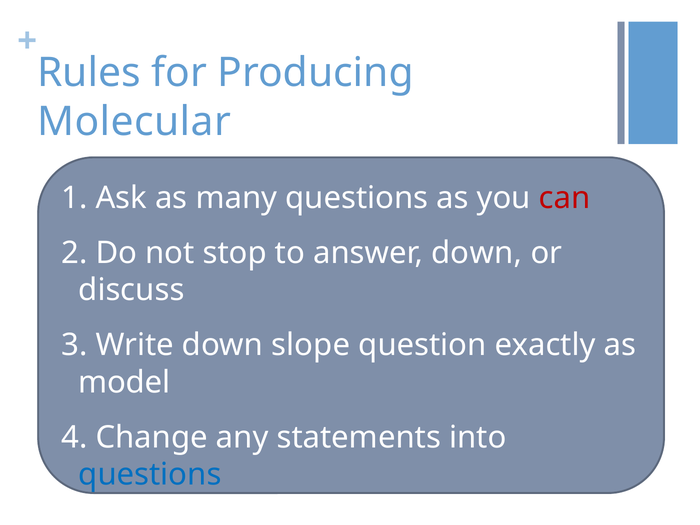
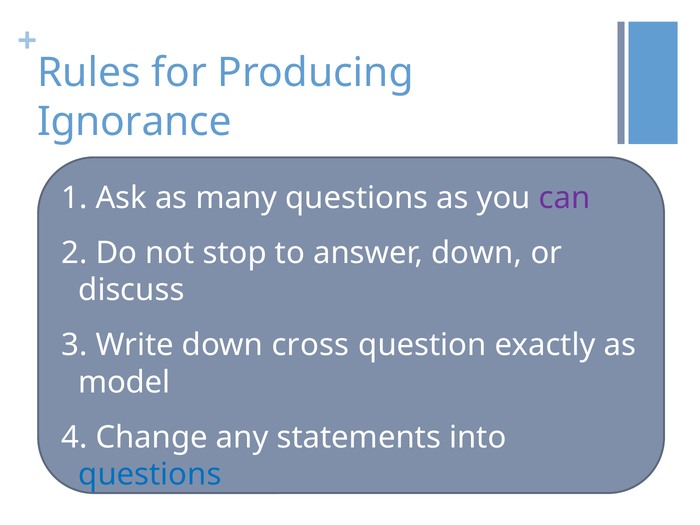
Molecular: Molecular -> Ignorance (134, 122)
can colour: red -> purple (565, 198)
slope: slope -> cross (311, 345)
